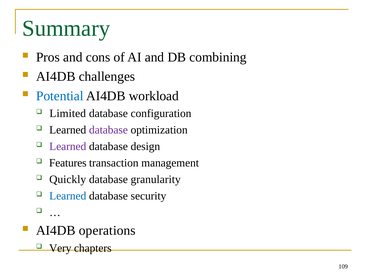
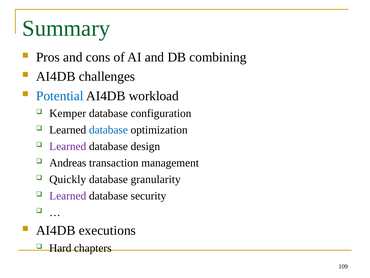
Limited: Limited -> Kemper (68, 113)
database colour: purple -> blue (108, 130)
Features: Features -> Andreas (68, 163)
Learned colour: blue -> purple (68, 195)
operations: operations -> executions (107, 230)
Very: Very -> Hard (60, 248)
